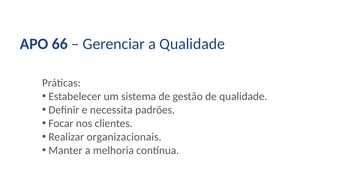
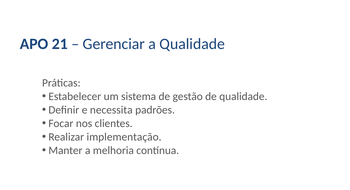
66: 66 -> 21 (60, 44)
organizacionais: organizacionais -> implementação (124, 137)
